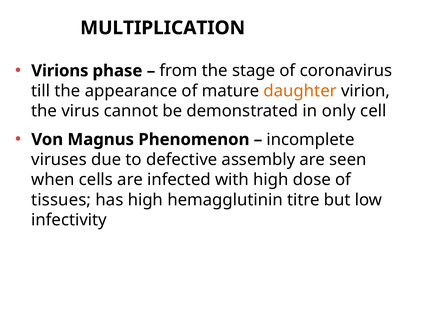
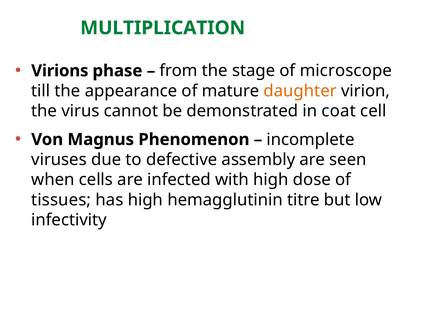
MULTIPLICATION colour: black -> green (163, 28)
coronavirus: coronavirus -> microscope (346, 71)
only: only -> coat (339, 111)
